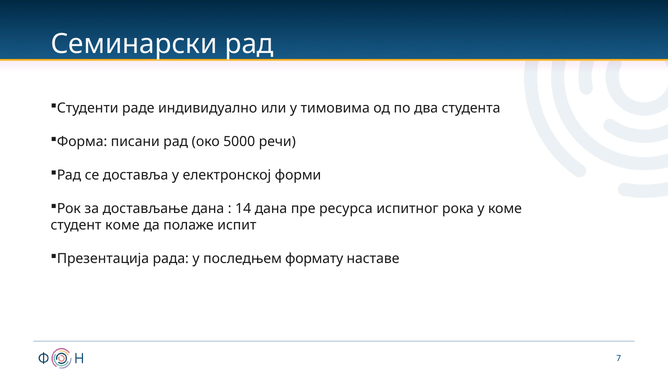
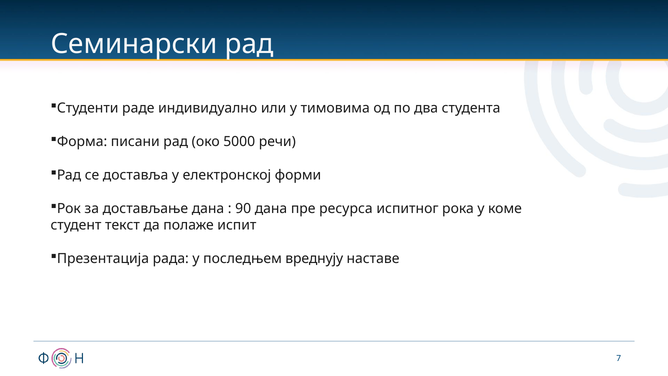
14: 14 -> 90 (243, 209)
студент коме: коме -> текст (122, 225)
формату: формату -> вреднују (314, 259)
